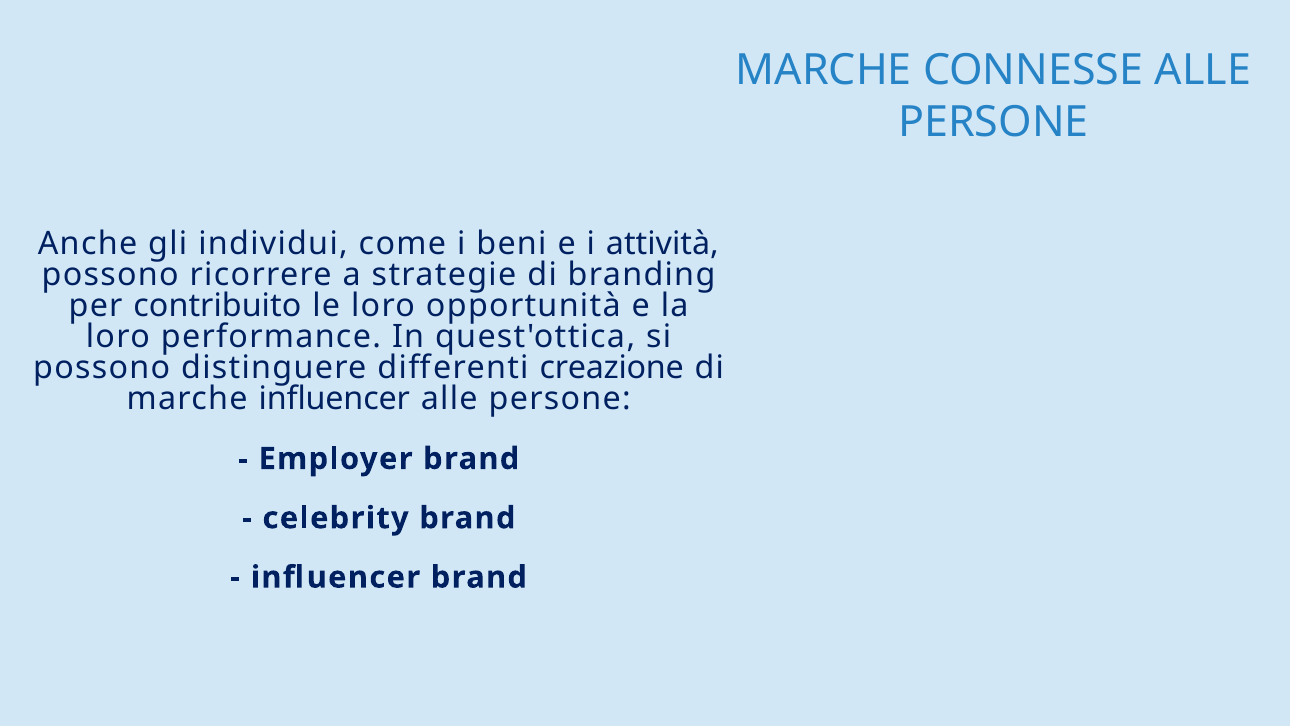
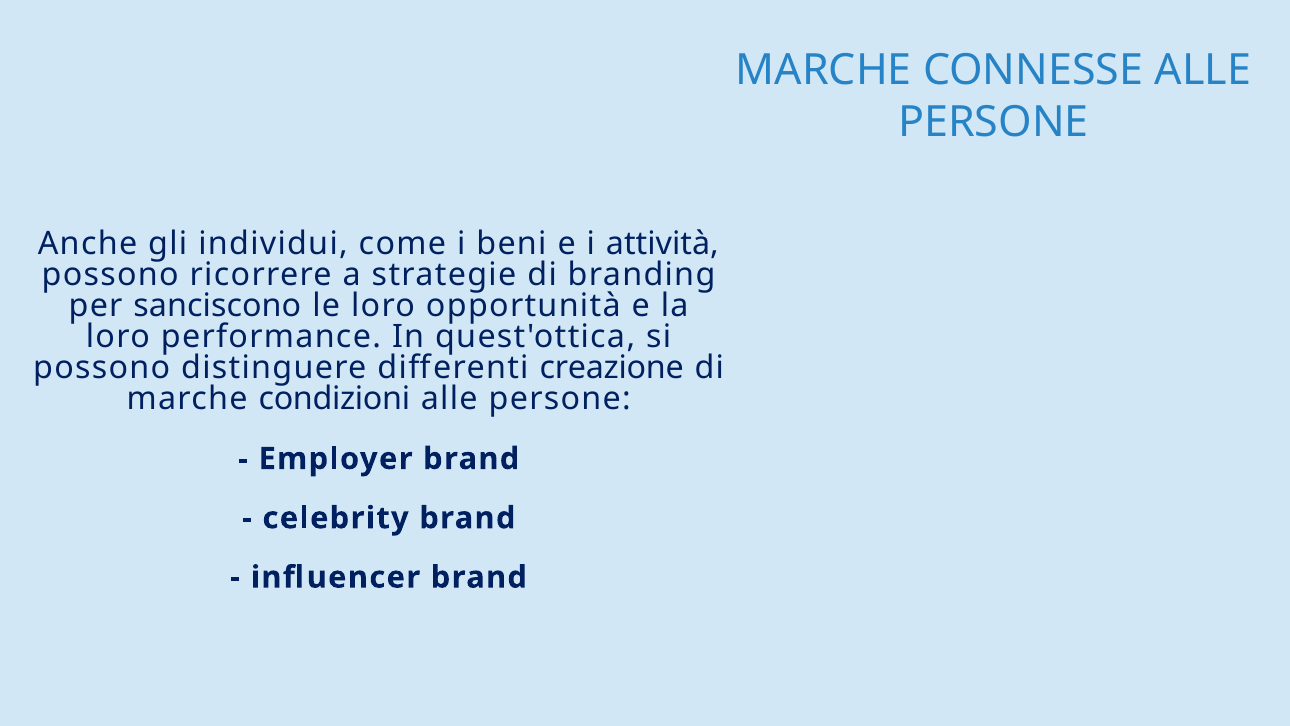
contribuito: contribuito -> sanciscono (217, 306)
marche influencer: influencer -> condizioni (334, 399)
